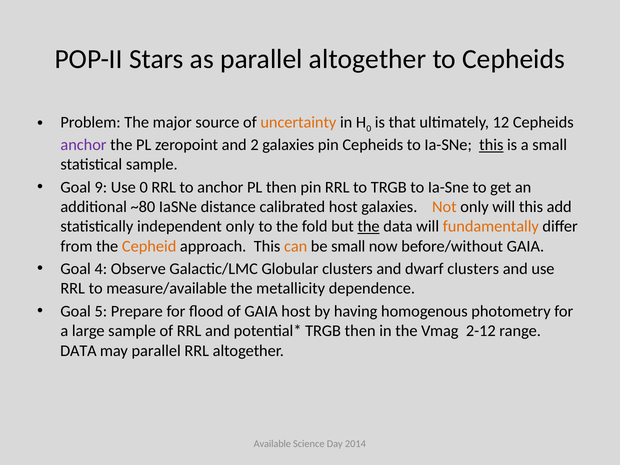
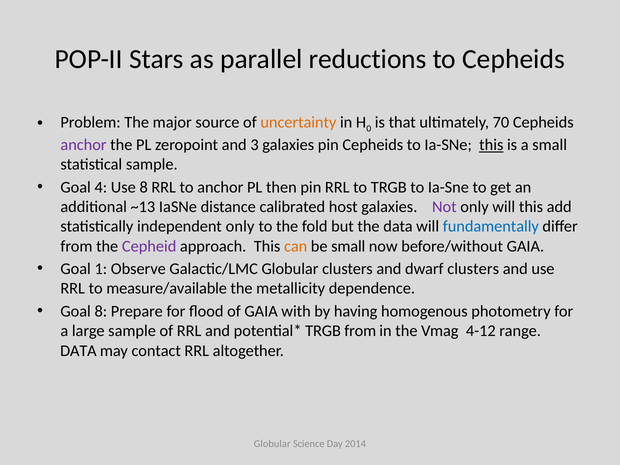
parallel altogether: altogether -> reductions (368, 59)
12: 12 -> 70 (501, 123)
2: 2 -> 3 (255, 145)
9: 9 -> 4 (101, 187)
Use 0: 0 -> 8 (144, 187)
~80: ~80 -> ~13 (143, 207)
Not colour: orange -> purple (444, 207)
the underline: present -> none (369, 227)
fundamentally colour: orange -> blue (491, 227)
Cepheid colour: orange -> purple (149, 246)
4: 4 -> 1 (101, 269)
Goal 5: 5 -> 8 (101, 311)
GAIA host: host -> with (296, 311)
TRGB then: then -> from (360, 331)
2-12: 2-12 -> 4-12 (481, 331)
may parallel: parallel -> contact (156, 351)
Available: Available -> Globular (272, 444)
